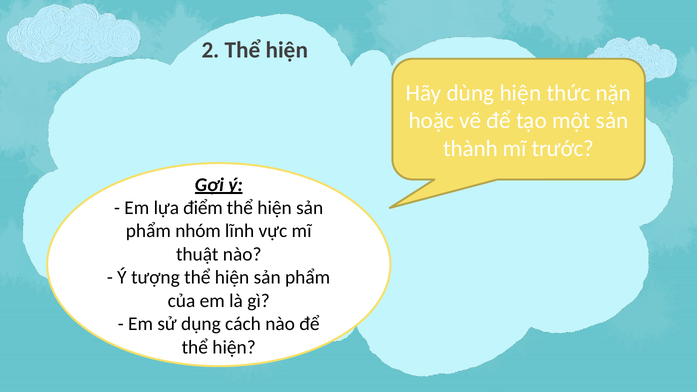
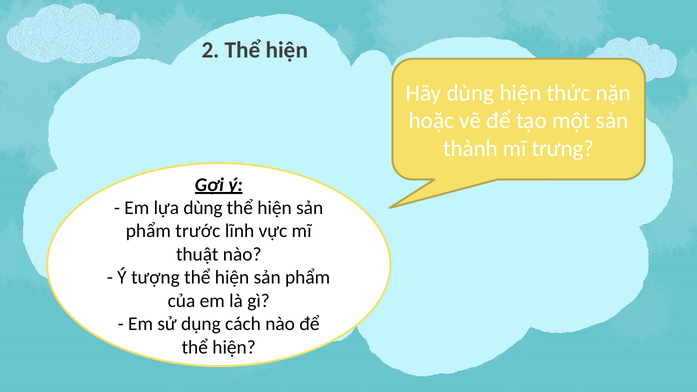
trước: trước -> trưng (563, 149)
lựa điểm: điểm -> dùng (203, 208)
nhóm: nhóm -> trước (198, 231)
